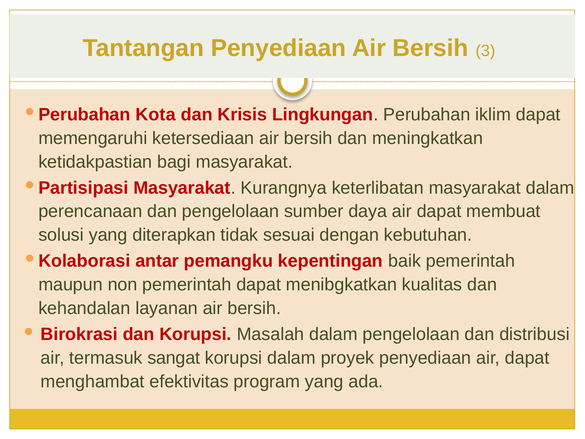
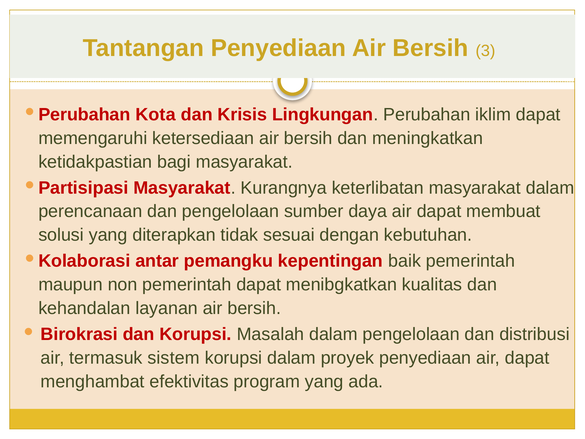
sangat: sangat -> sistem (174, 358)
